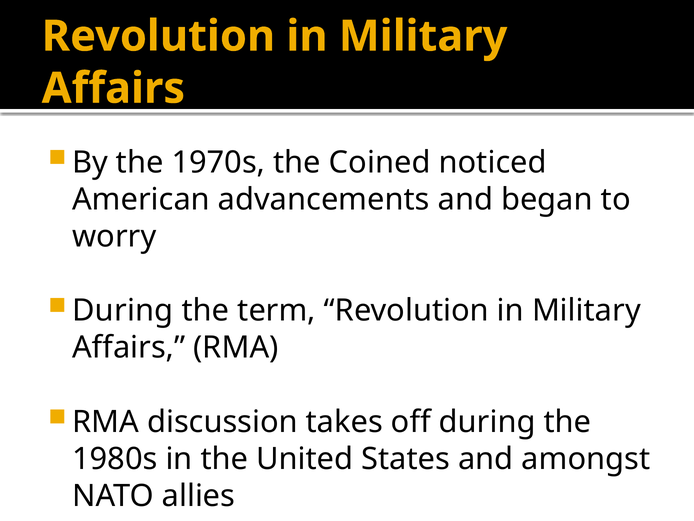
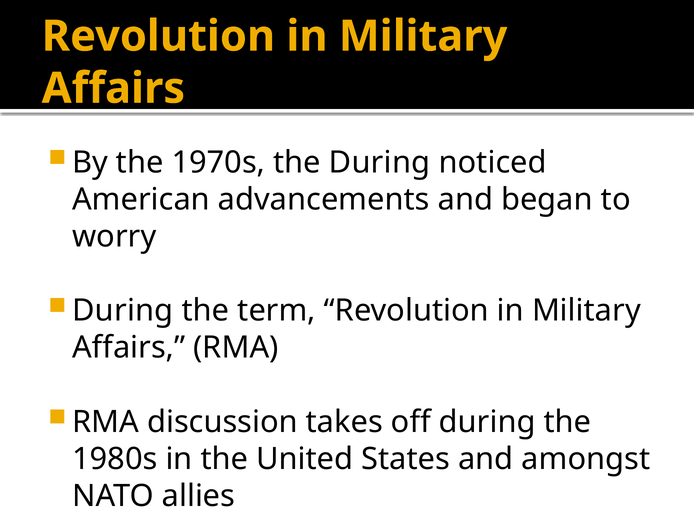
the Coined: Coined -> During (380, 162)
